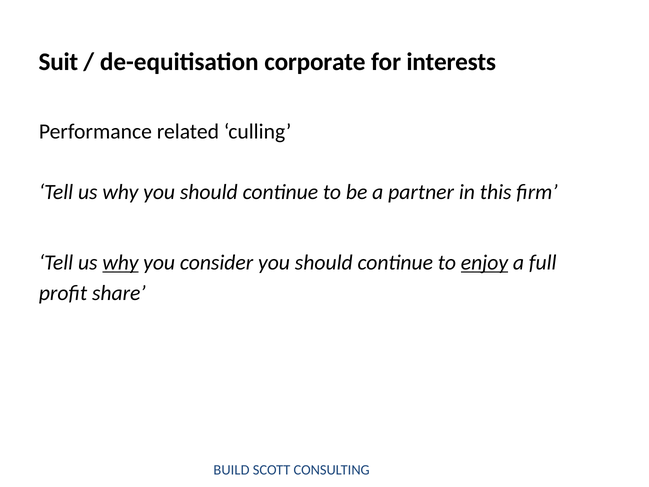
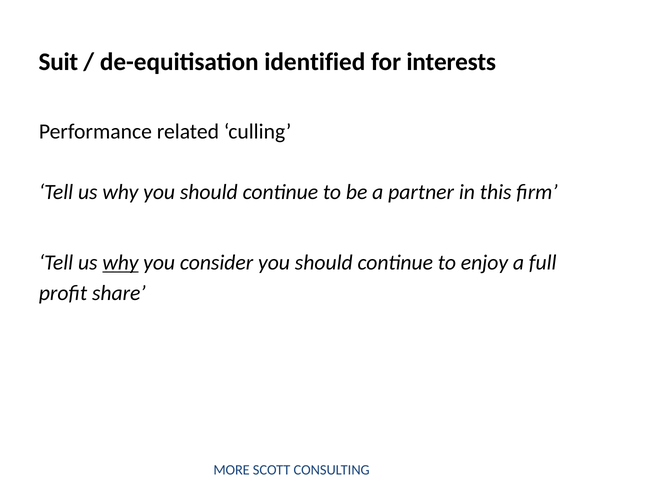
corporate: corporate -> identified (315, 62)
enjoy underline: present -> none (484, 263)
BUILD: BUILD -> MORE (232, 470)
